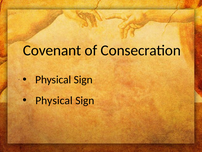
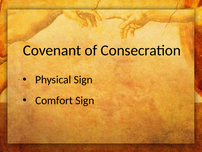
Physical: Physical -> Comfort (54, 100)
